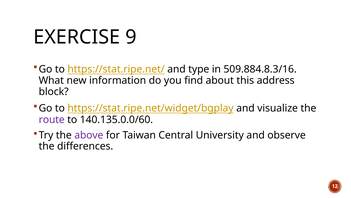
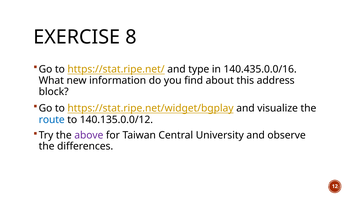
9: 9 -> 8 (131, 37)
509.884.8.3/16: 509.884.8.3/16 -> 140.435.0.0/16 (260, 69)
route colour: purple -> blue (52, 119)
140.135.0.0/60: 140.135.0.0/60 -> 140.135.0.0/12 (116, 119)
